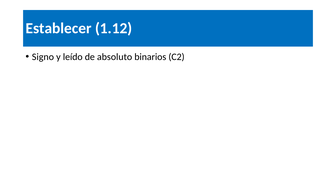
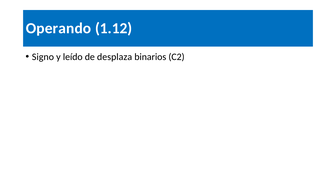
Establecer: Establecer -> Operando (59, 28)
absoluto: absoluto -> desplaza (115, 57)
